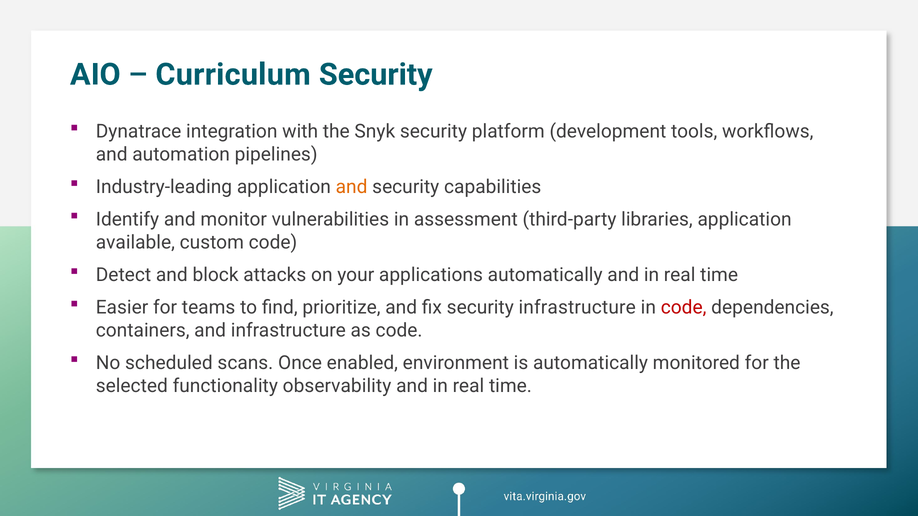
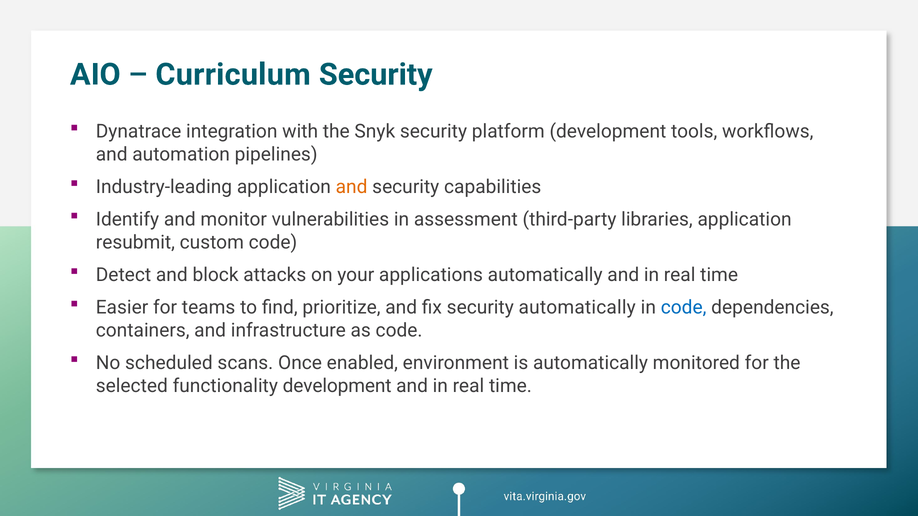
available: available -> resubmit (135, 243)
security infrastructure: infrastructure -> automatically (577, 308)
code colour: red -> blue (684, 308)
functionality observability: observability -> development (337, 386)
